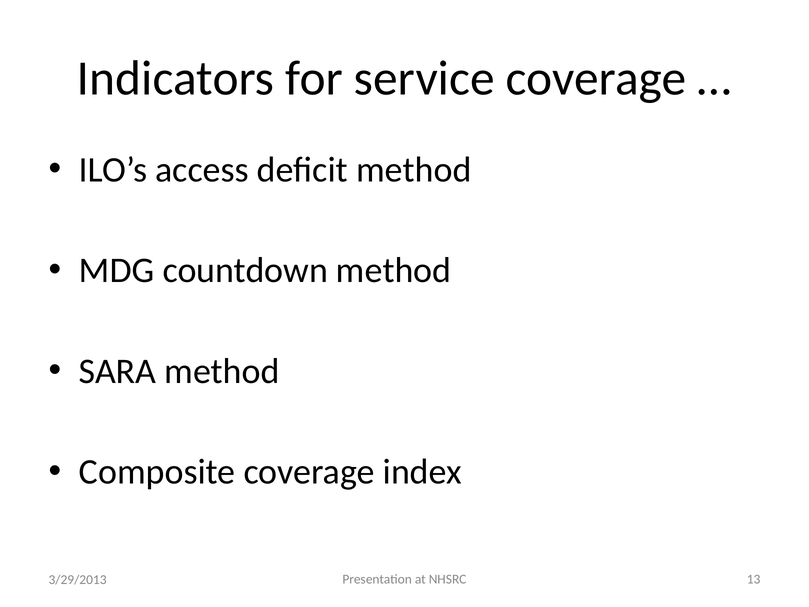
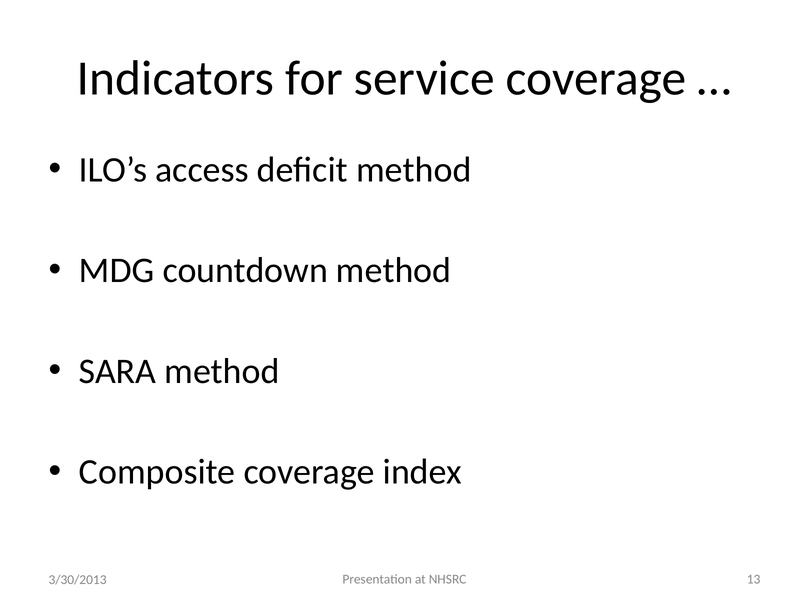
3/29/2013: 3/29/2013 -> 3/30/2013 (78, 579)
